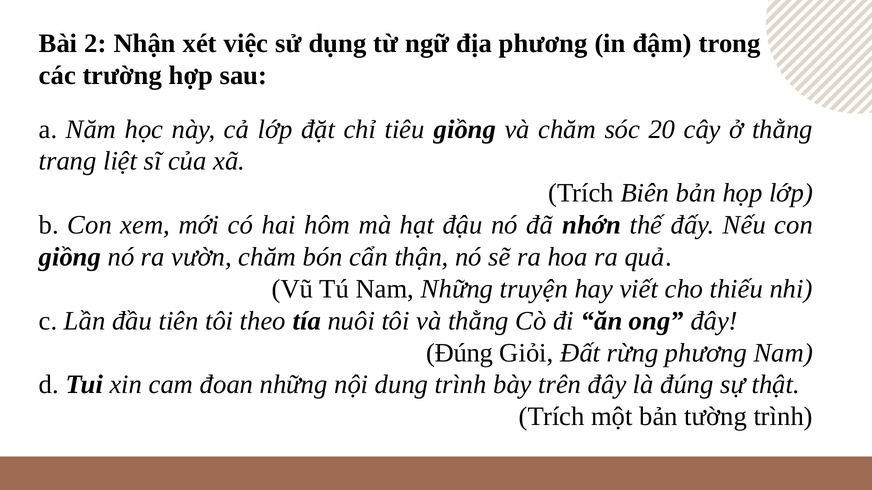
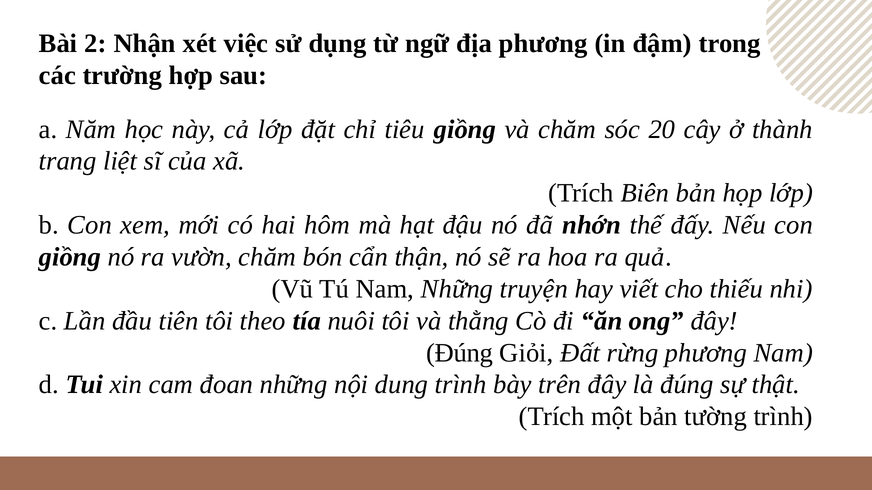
ở thằng: thằng -> thành (782, 129)
